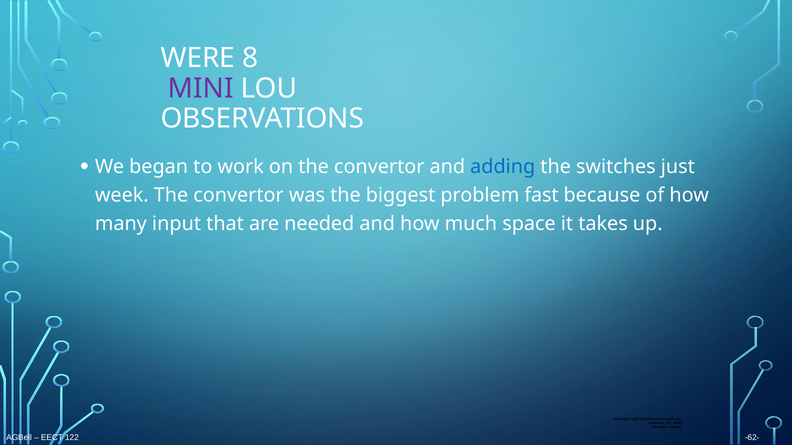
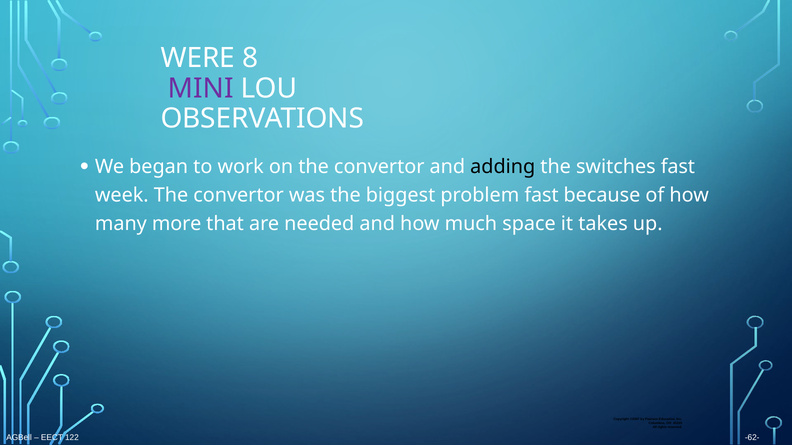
adding colour: blue -> black (503, 167)
switches just: just -> fast (678, 167)
input: input -> more (177, 224)
